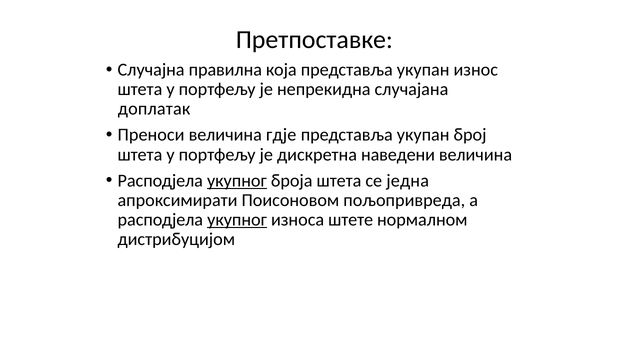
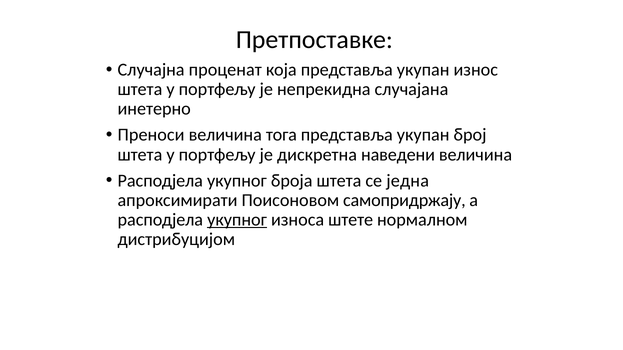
правилна: правилна -> проценат (225, 70)
доплатак: доплатак -> инетерно (154, 109)
гдје: гдје -> тога (281, 135)
укупног underline: present -> none (237, 181)
пољопривреда: пољопривреда -> самопридржају (404, 200)
